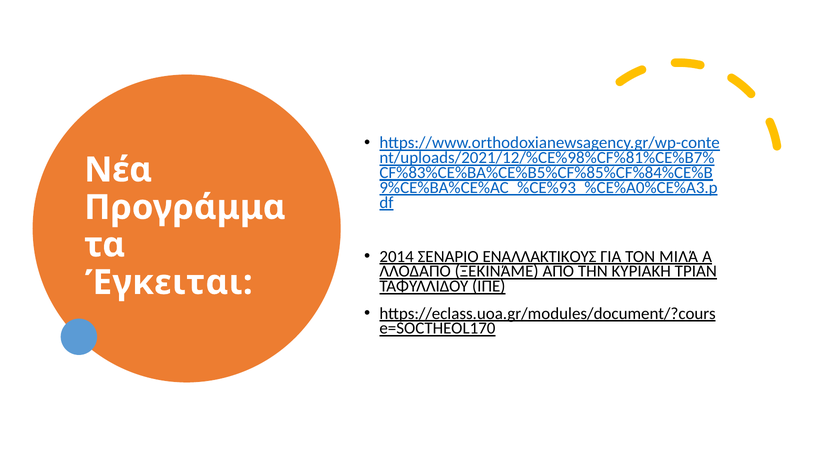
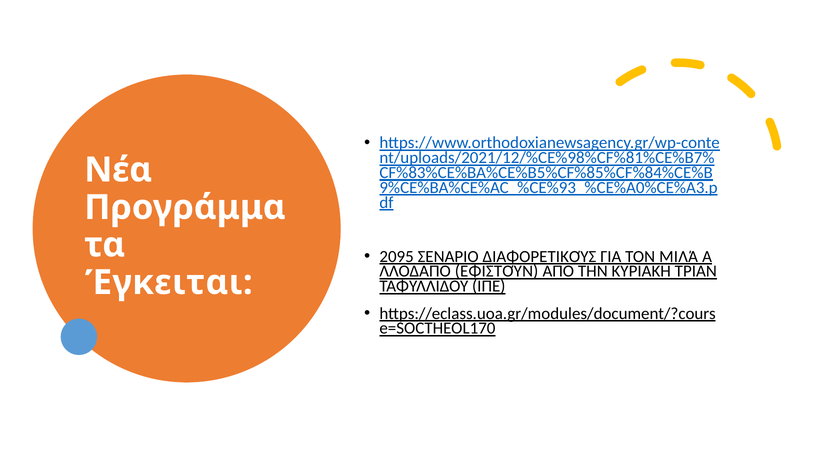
2014: 2014 -> 2095 (397, 257)
ΕΝΑΛΛΑΚΤΙΚΟΥΣ: ΕΝΑΛΛΑΚΤΙΚΟΥΣ -> ΔΙΑΦΟΡΕΤΙΚΟΎΣ (539, 257)
ΞΕΚΙΝΆΜΕ: ΞΕΚΙΝΆΜΕ -> ΕΦΙΣΤΟΎΝ (497, 272)
